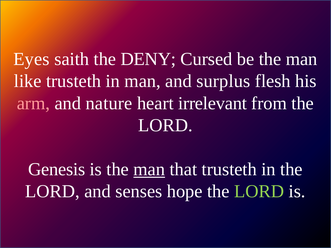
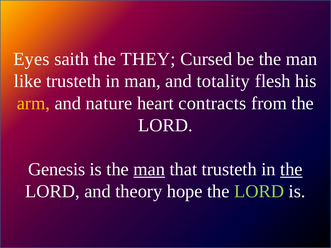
DENY: DENY -> THEY (148, 59)
surplus: surplus -> totality (223, 81)
arm colour: pink -> yellow (33, 103)
irrelevant: irrelevant -> contracts (212, 103)
the underline: none -> present (291, 170)
senses: senses -> theory (139, 192)
